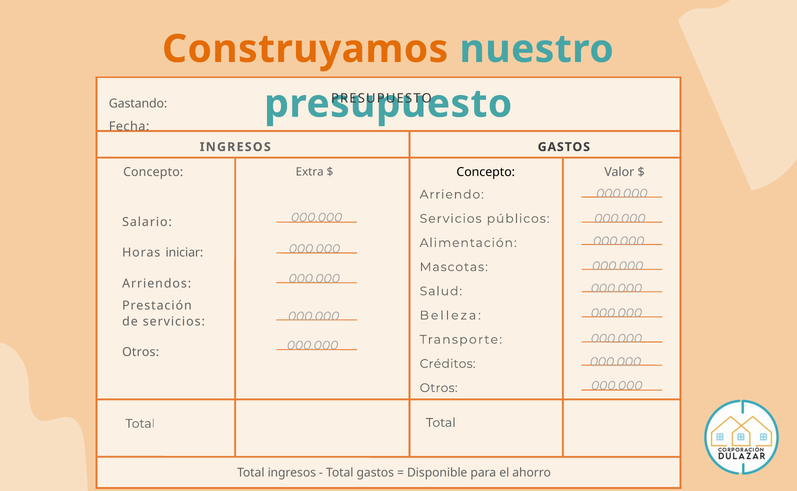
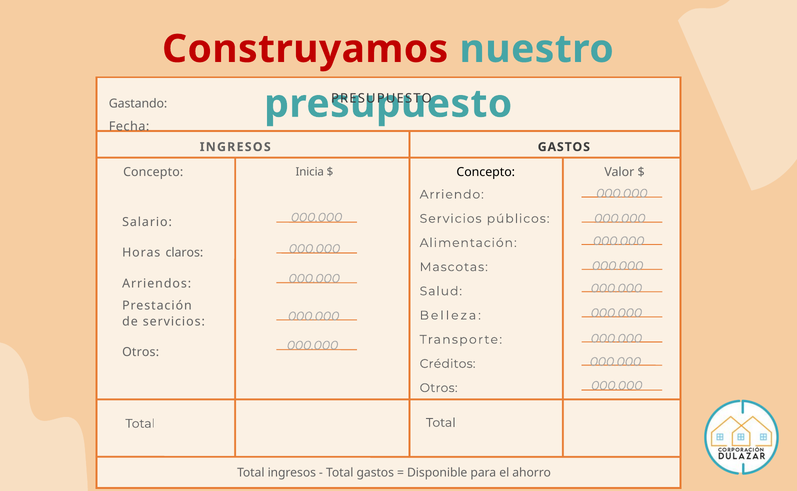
Construyamos colour: orange -> red (305, 49)
Extra: Extra -> Inicia (310, 172)
iniciar: iniciar -> claros (184, 253)
